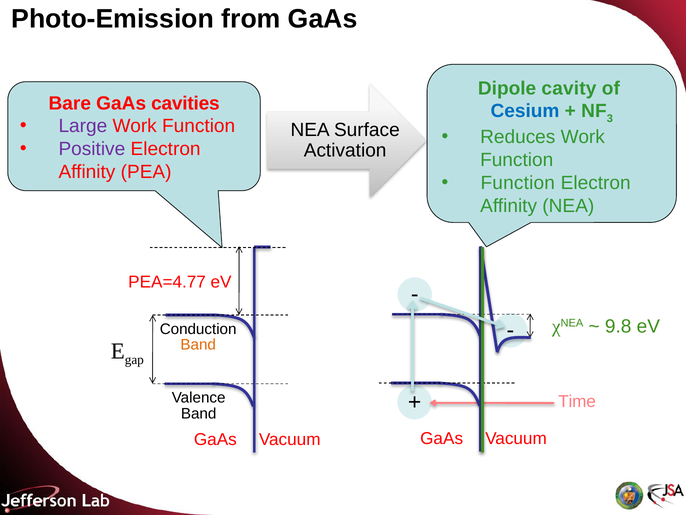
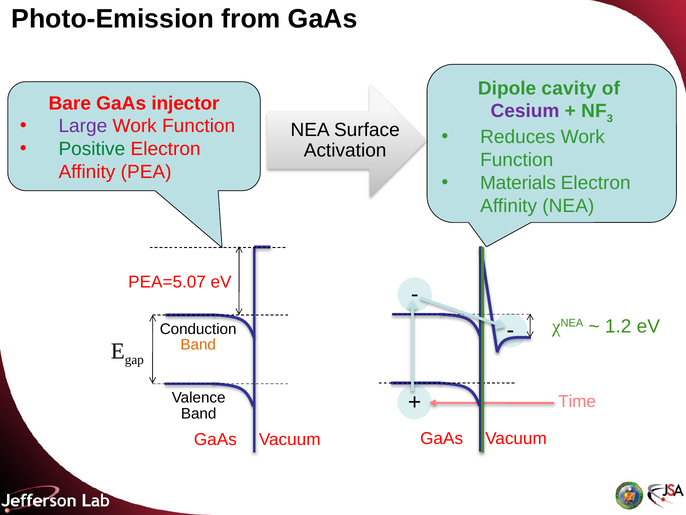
cavities: cavities -> injector (185, 103)
Cesium colour: blue -> purple (525, 111)
Positive colour: purple -> green (92, 149)
Function: Function -> Materials (518, 183)
PEA=4.77: PEA=4.77 -> PEA=5.07 (167, 282)
9.8: 9.8 -> 1.2 (618, 326)
